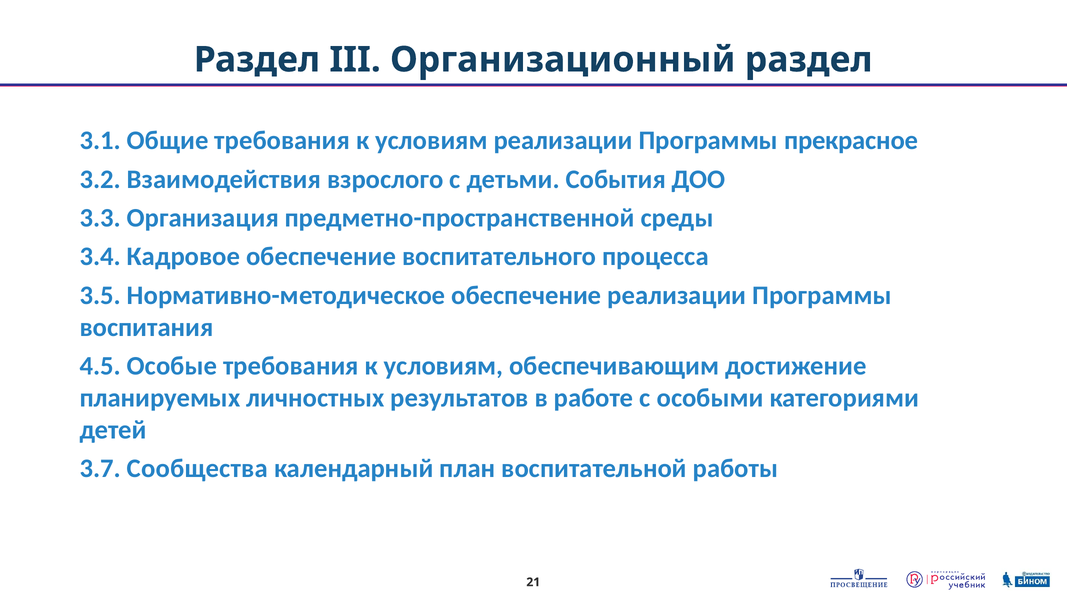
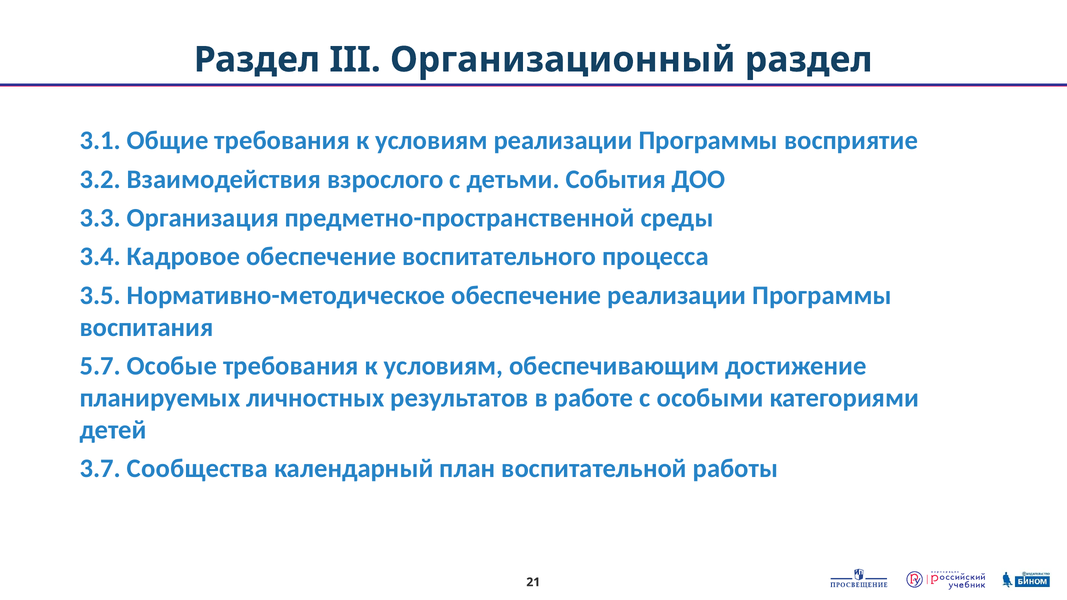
прекрасное: прекрасное -> восприятие (851, 141)
4.5: 4.5 -> 5.7 (100, 366)
